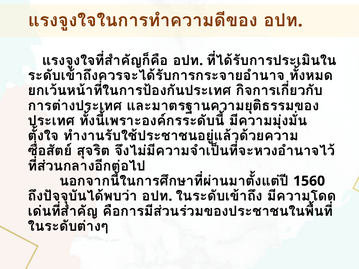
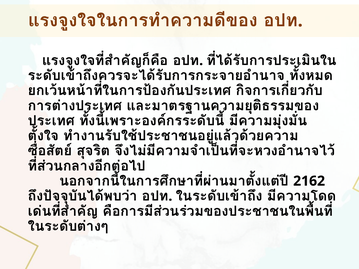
1560: 1560 -> 2162 (309, 181)
